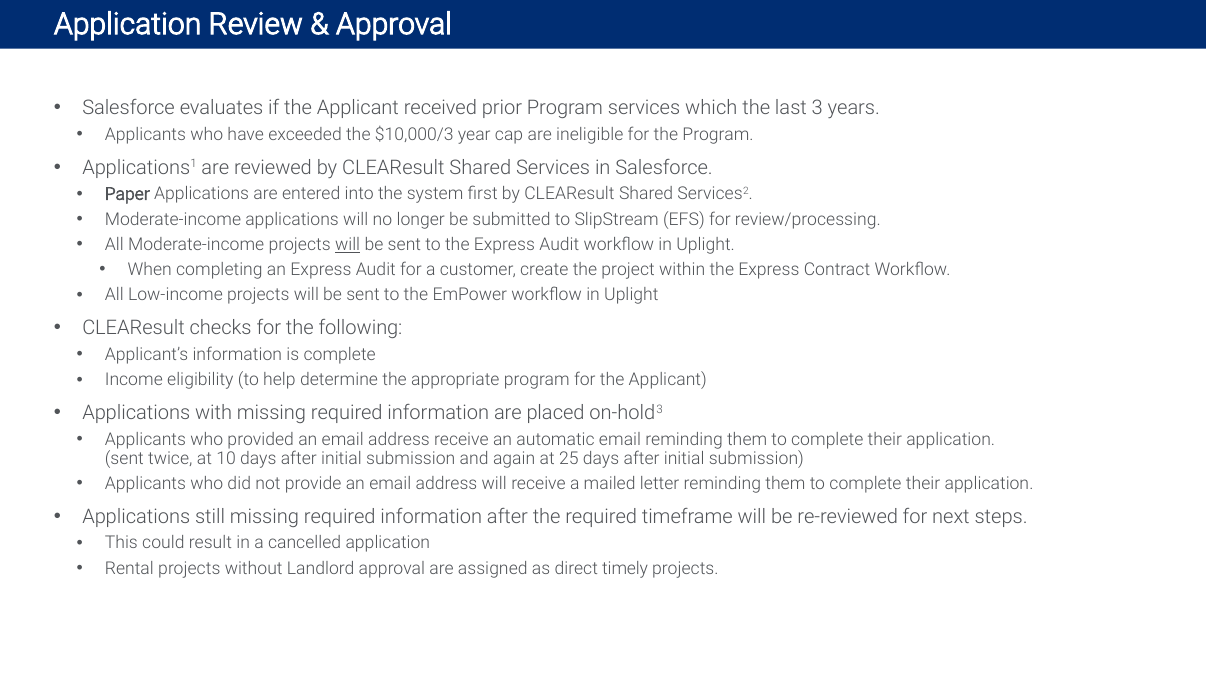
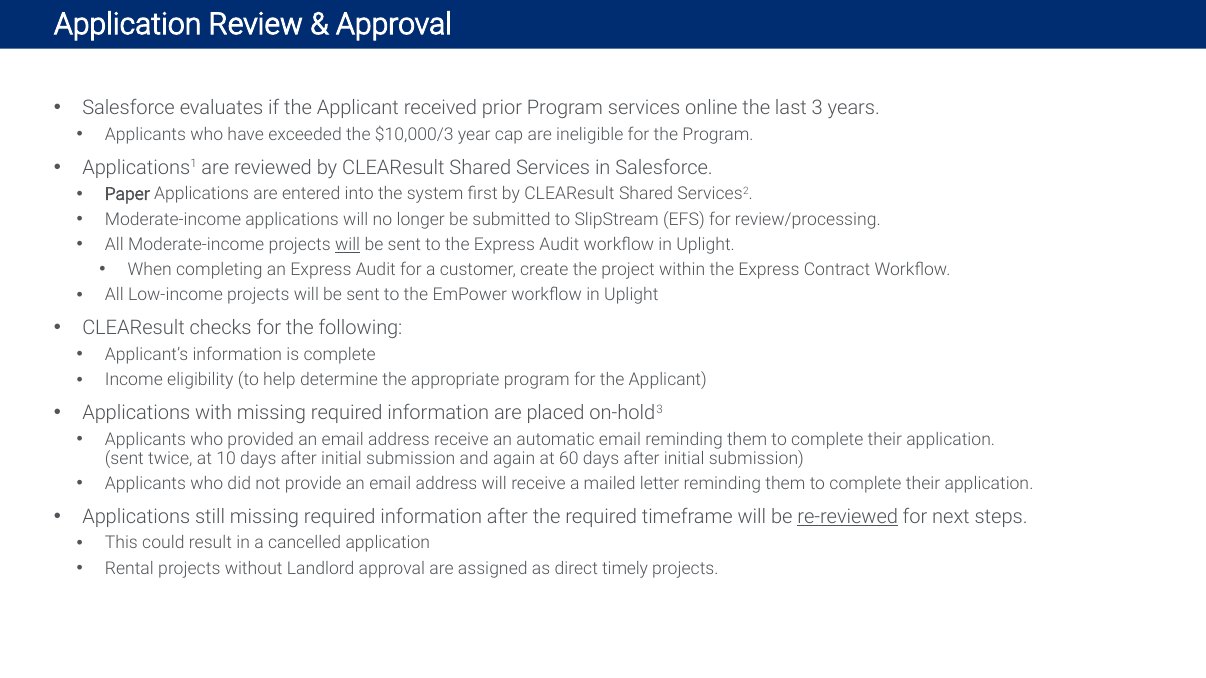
which: which -> online (711, 108)
25: 25 -> 60 (569, 459)
re-reviewed underline: none -> present (848, 517)
